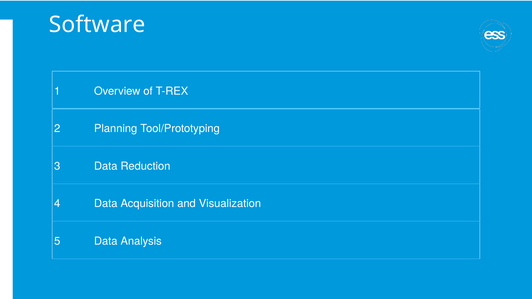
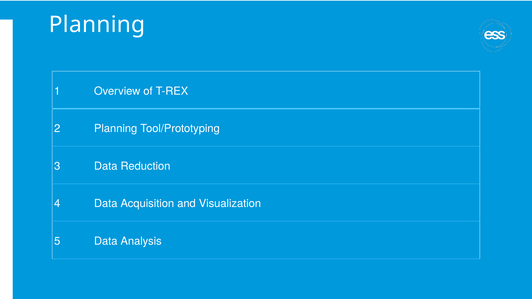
Software: Software -> Planning (97, 25)
